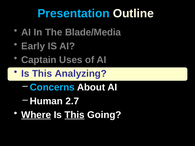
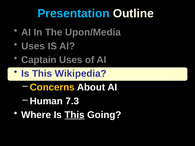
Blade/Media: Blade/Media -> Upon/Media (93, 32)
Early: Early -> Uses (33, 46)
Analyzing: Analyzing -> Wikipedia (81, 74)
Concerns colour: light blue -> yellow (52, 87)
2.7: 2.7 -> 7.3 (72, 101)
Where underline: present -> none (36, 115)
